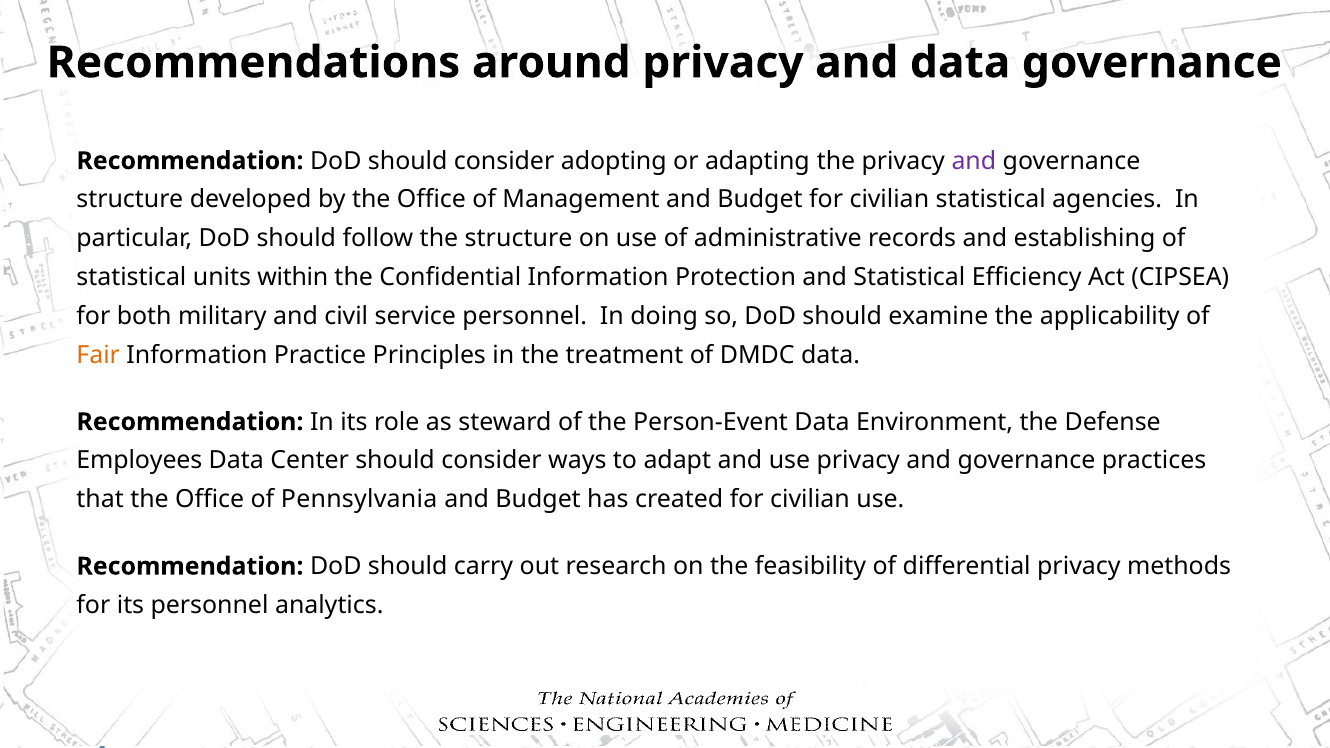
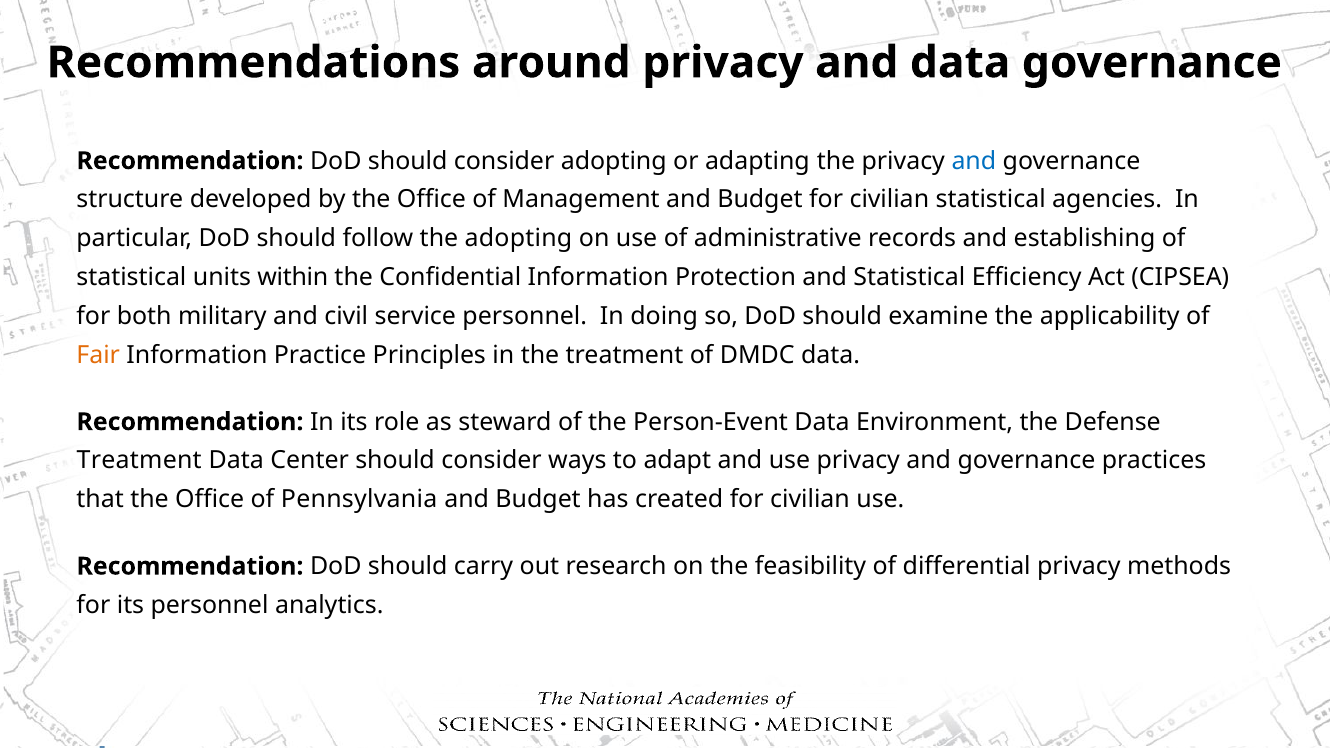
and colour: purple -> blue (974, 161)
the structure: structure -> adopting (518, 239)
Employees: Employees -> Treatment (139, 461)
